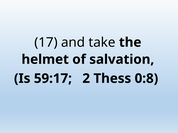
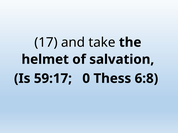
2: 2 -> 0 (86, 79)
0:8: 0:8 -> 6:8 (146, 79)
